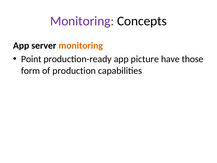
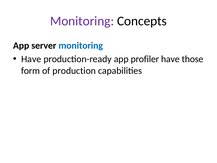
monitoring colour: orange -> blue (81, 46)
Point: Point -> Have (31, 59)
picture: picture -> profiler (145, 59)
